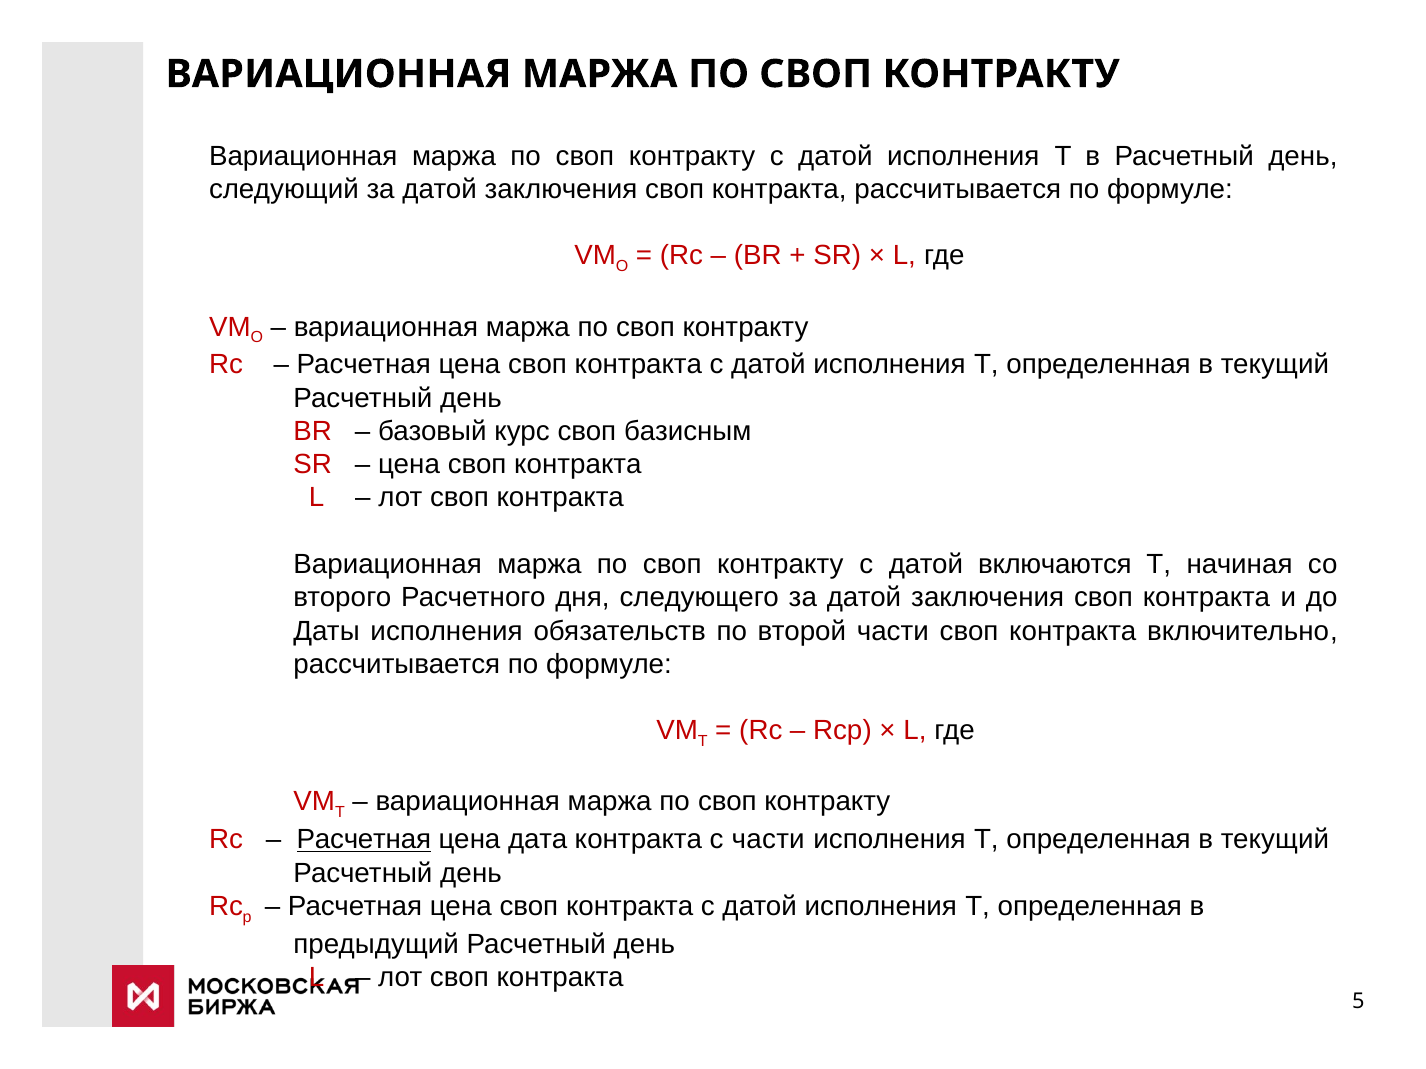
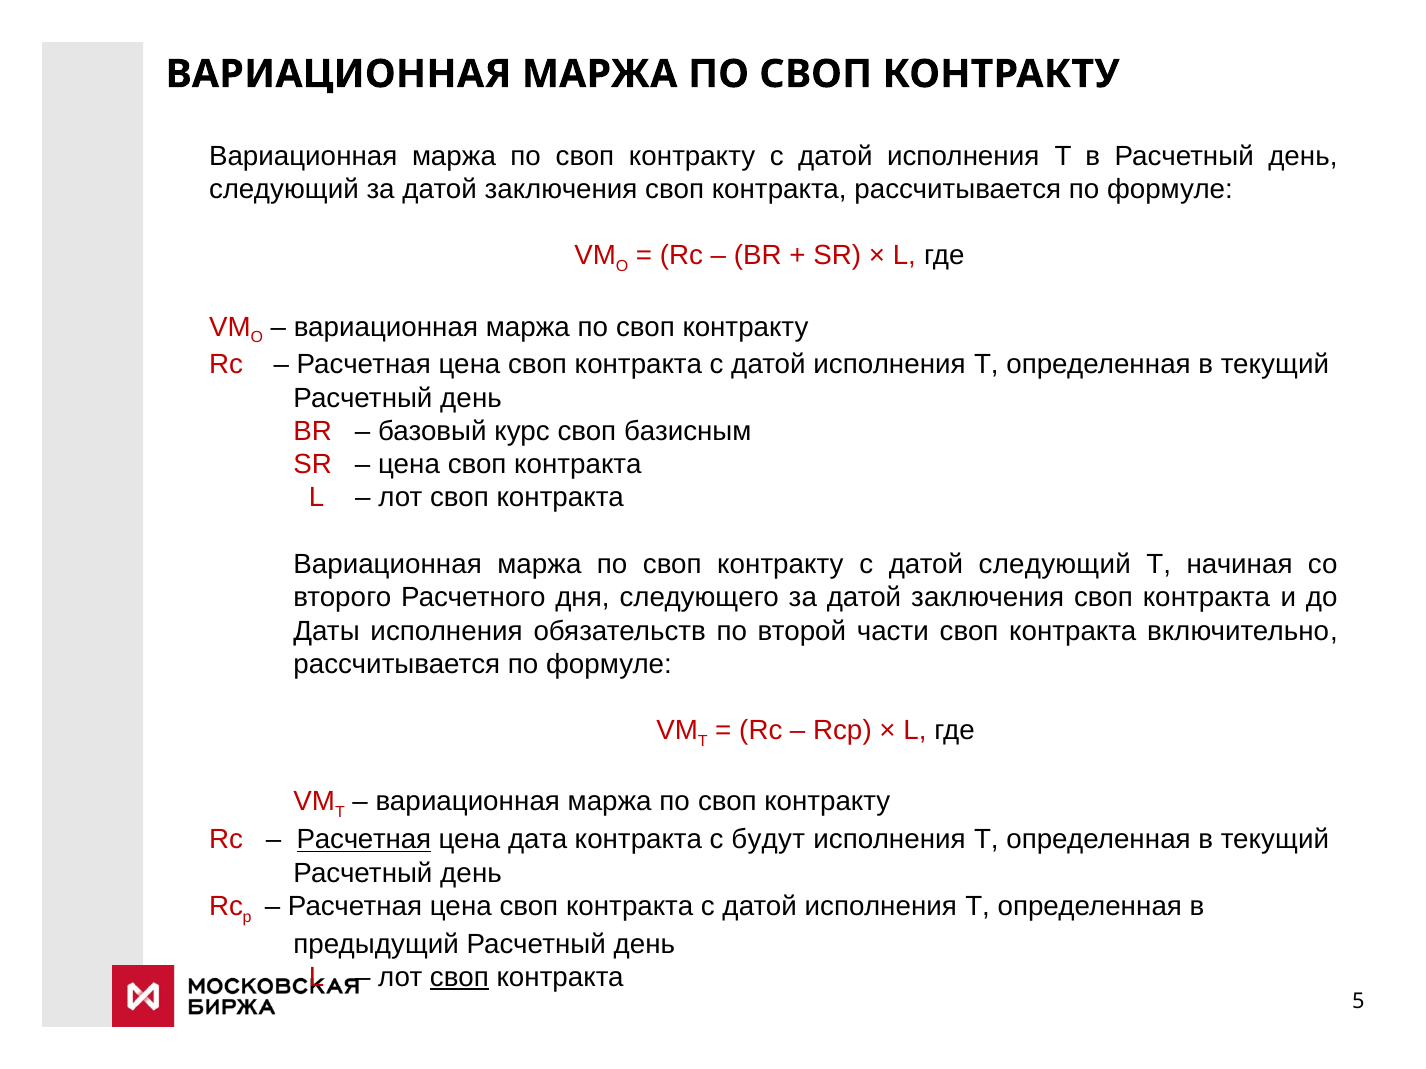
датой включаются: включаются -> следующий (1055, 565)
с части: части -> будут (768, 840)
своп underline: none -> present (459, 978)
